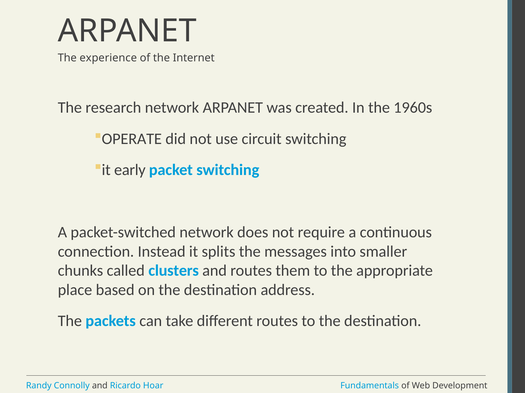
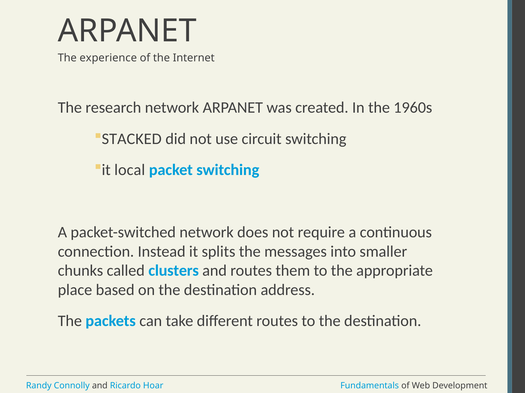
OPERATE: OPERATE -> STACKED (132, 139)
early: early -> local (130, 170)
